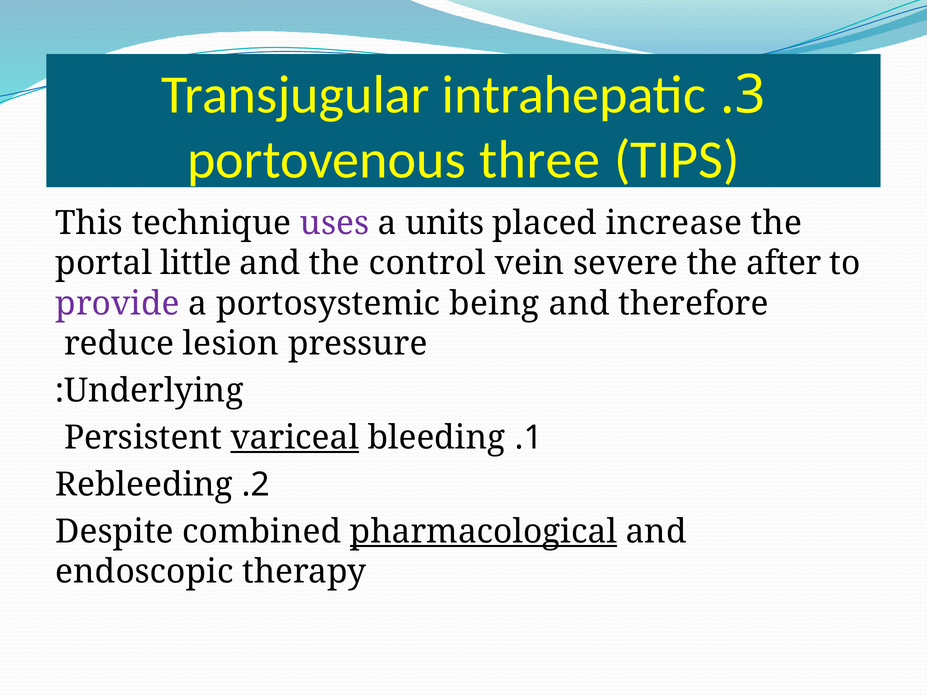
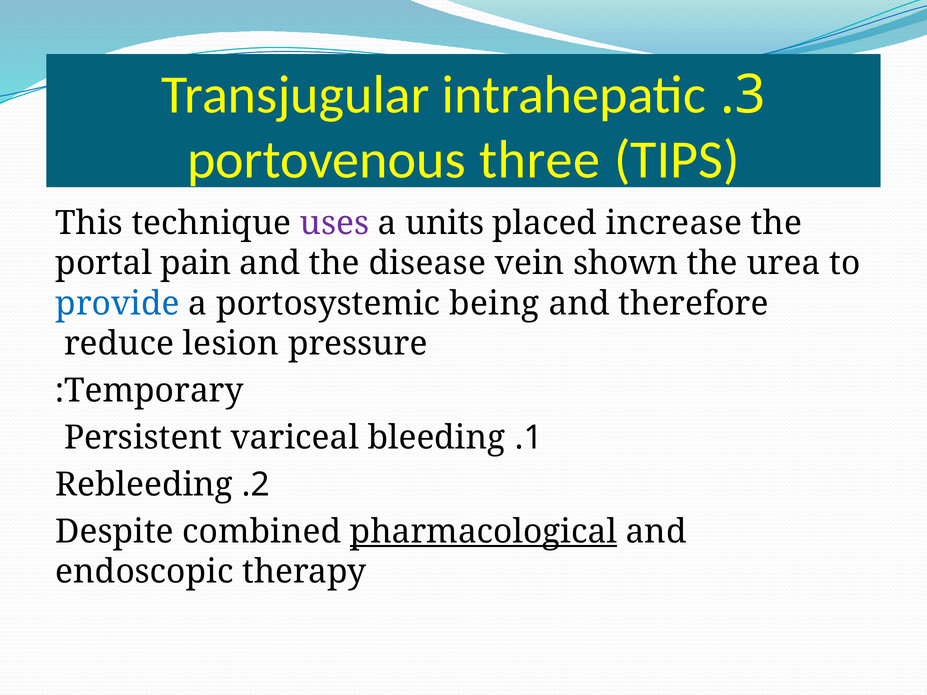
little: little -> pain (196, 264)
control: control -> disease (427, 264)
severe: severe -> shown (626, 264)
after: after -> urea (784, 264)
provide colour: purple -> blue (118, 304)
Underlying: Underlying -> Temporary (154, 391)
variceal underline: present -> none (295, 438)
